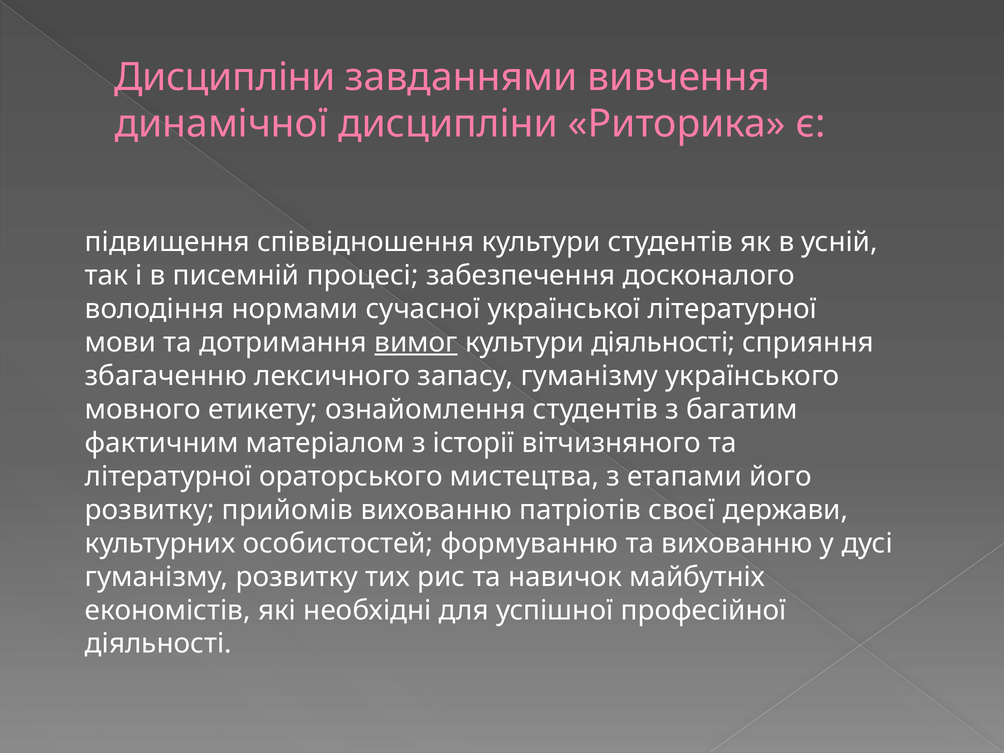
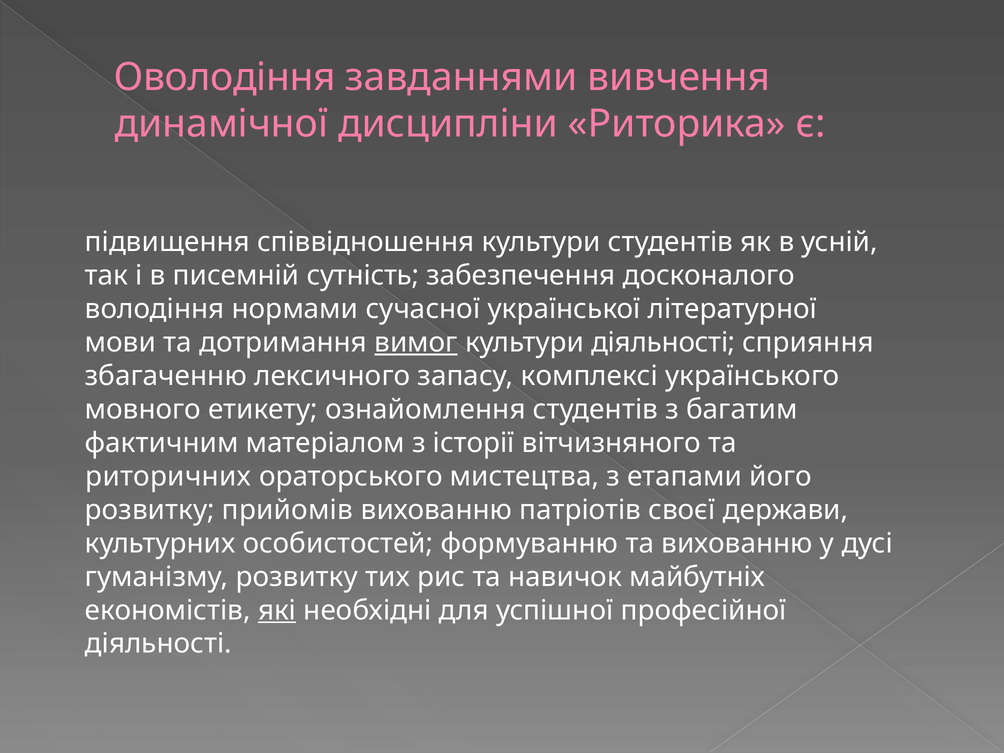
Дисципліни: Дисципліни -> Оволодіння (225, 77)
процесі: процесі -> сутність (363, 276)
запасу гуманізму: гуманізму -> комплексі (589, 376)
літературної: літературної -> риторичних (168, 476)
які underline: none -> present (277, 610)
